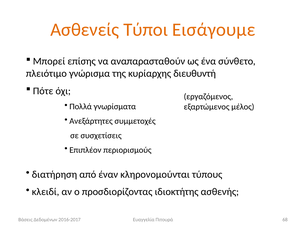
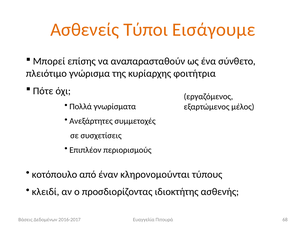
διευθυντή: διευθυντή -> φοιτήτρια (195, 73)
διατήρηση: διατήρηση -> κοτόπουλο (55, 174)
